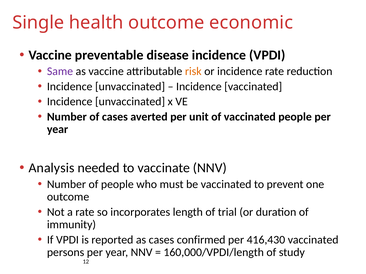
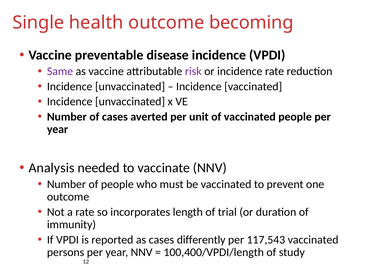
economic: economic -> becoming (251, 23)
risk colour: orange -> purple (193, 71)
confirmed: confirmed -> differently (201, 240)
416,430: 416,430 -> 117,543 (266, 240)
160,000/VPDI/length: 160,000/VPDI/length -> 100,400/VPDI/length (214, 253)
